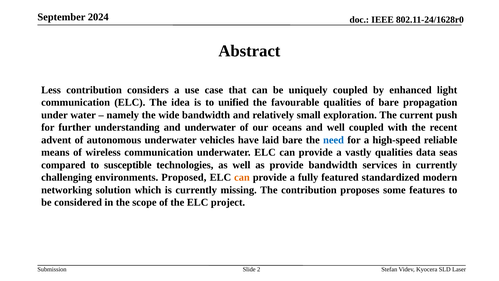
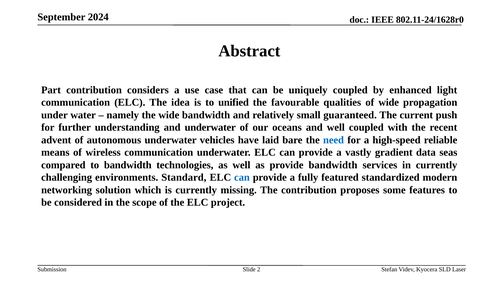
Less: Less -> Part (51, 90)
of bare: bare -> wide (389, 102)
exploration: exploration -> guaranteed (350, 115)
vastly qualities: qualities -> gradient (394, 152)
to susceptible: susceptible -> bandwidth (128, 165)
Proposed: Proposed -> Standard (184, 177)
can colour: orange -> blue (242, 177)
